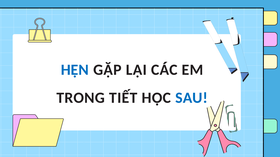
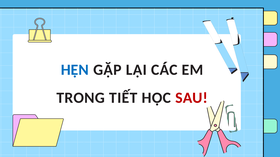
SAU colour: blue -> red (192, 98)
